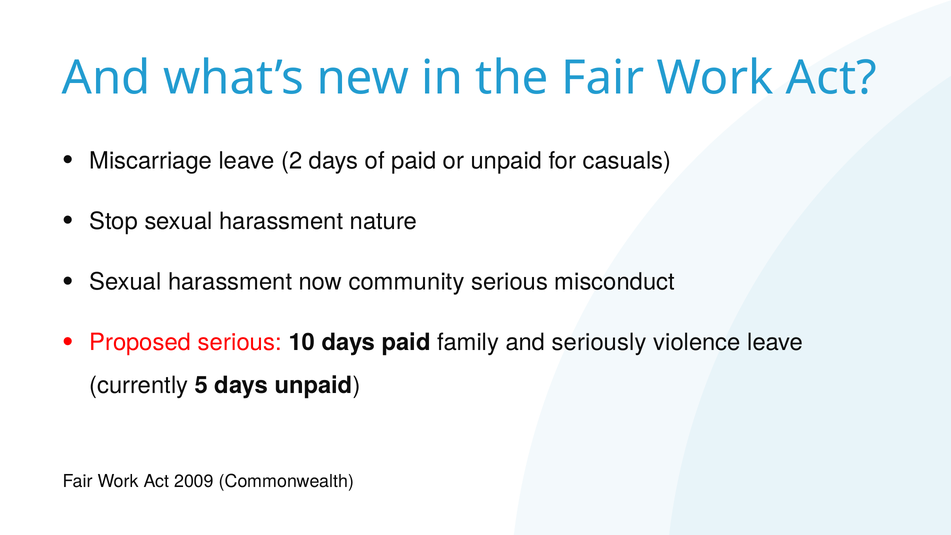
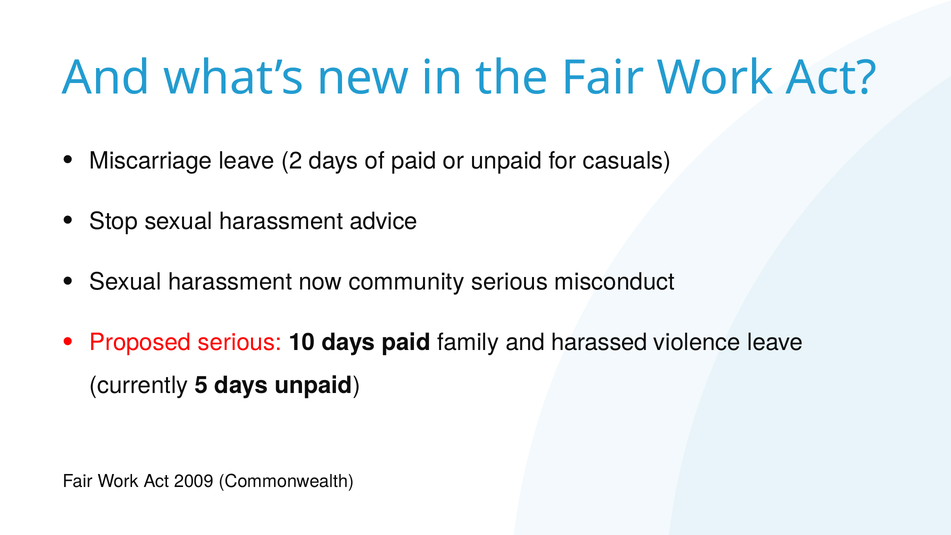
nature: nature -> advice (384, 221)
seriously: seriously -> harassed (599, 343)
